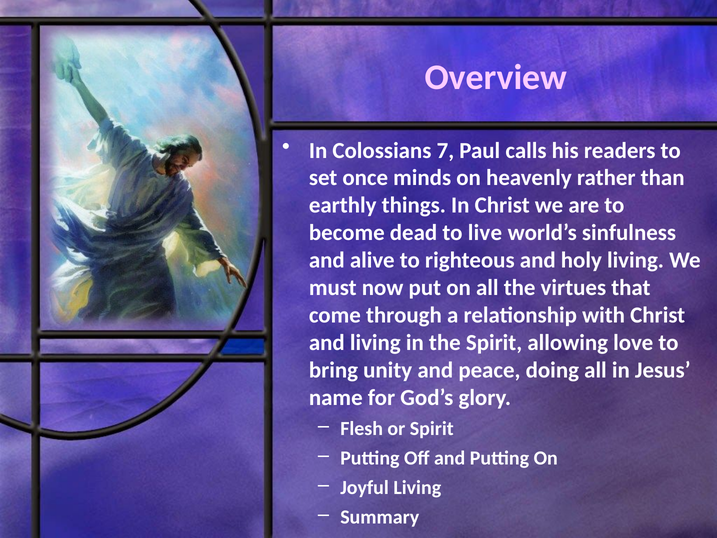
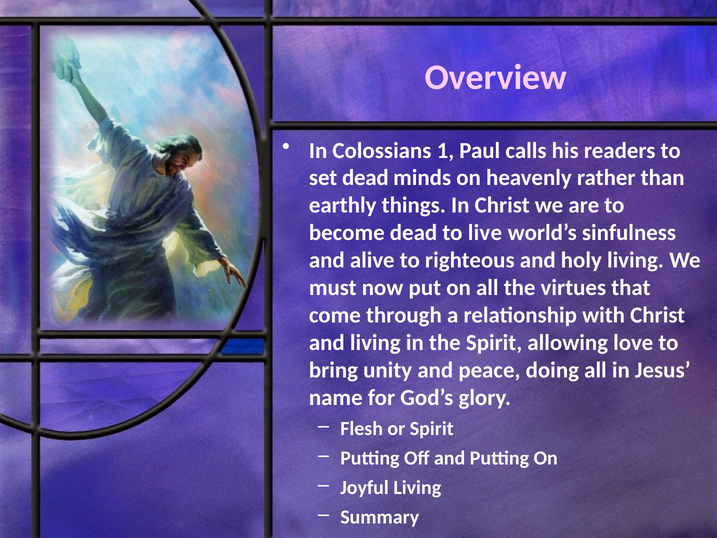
7: 7 -> 1 (445, 150)
set once: once -> dead (365, 178)
